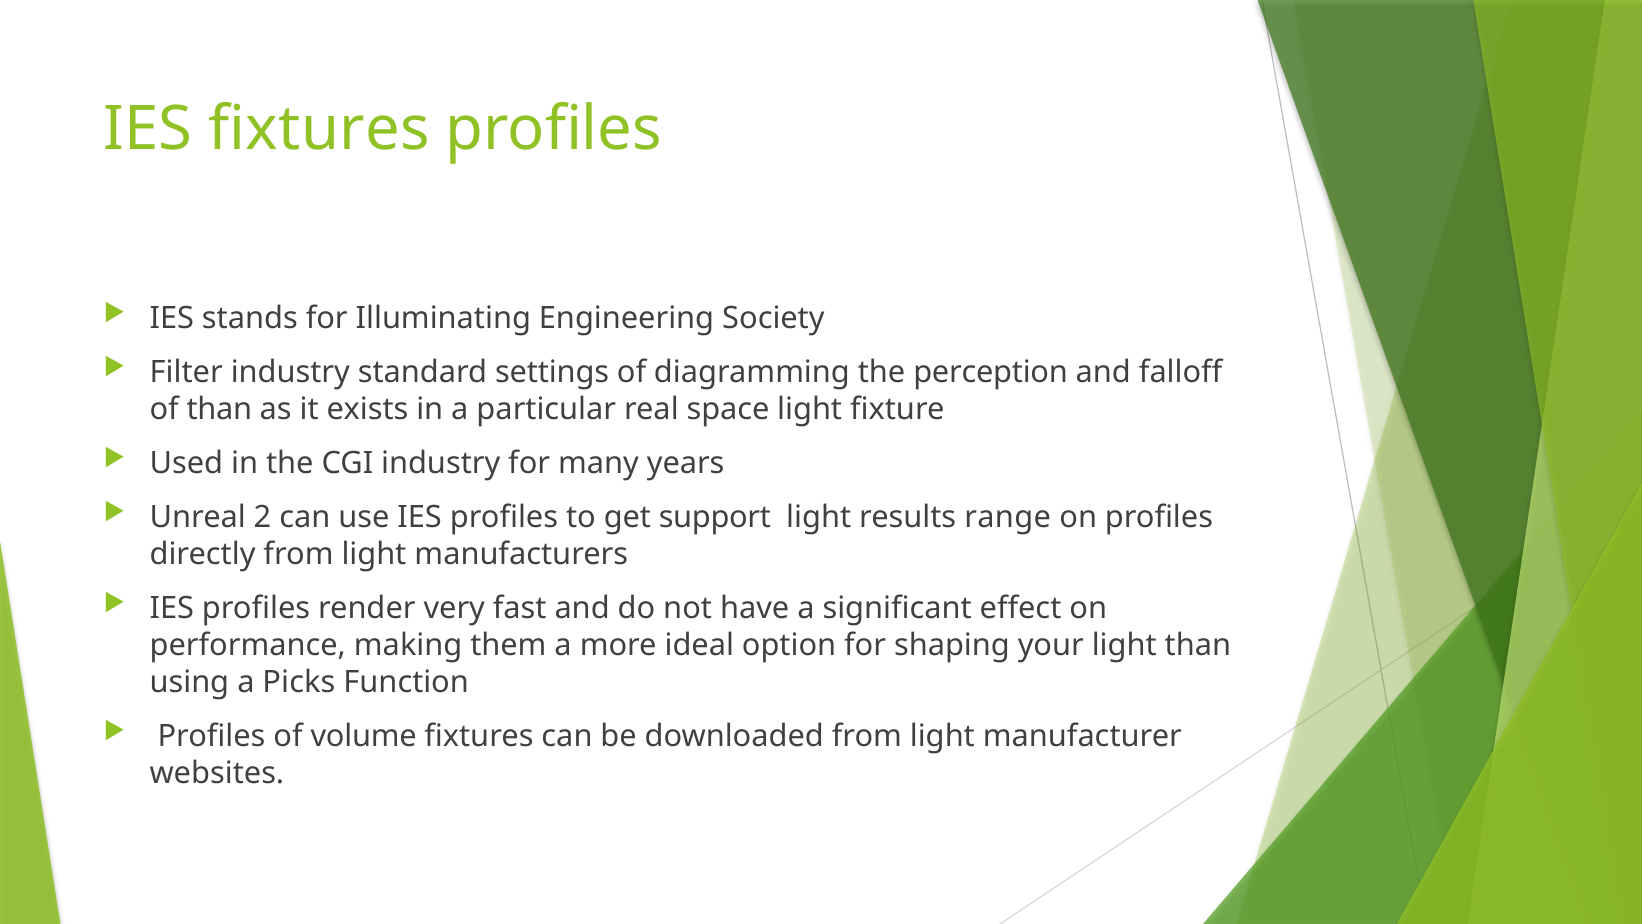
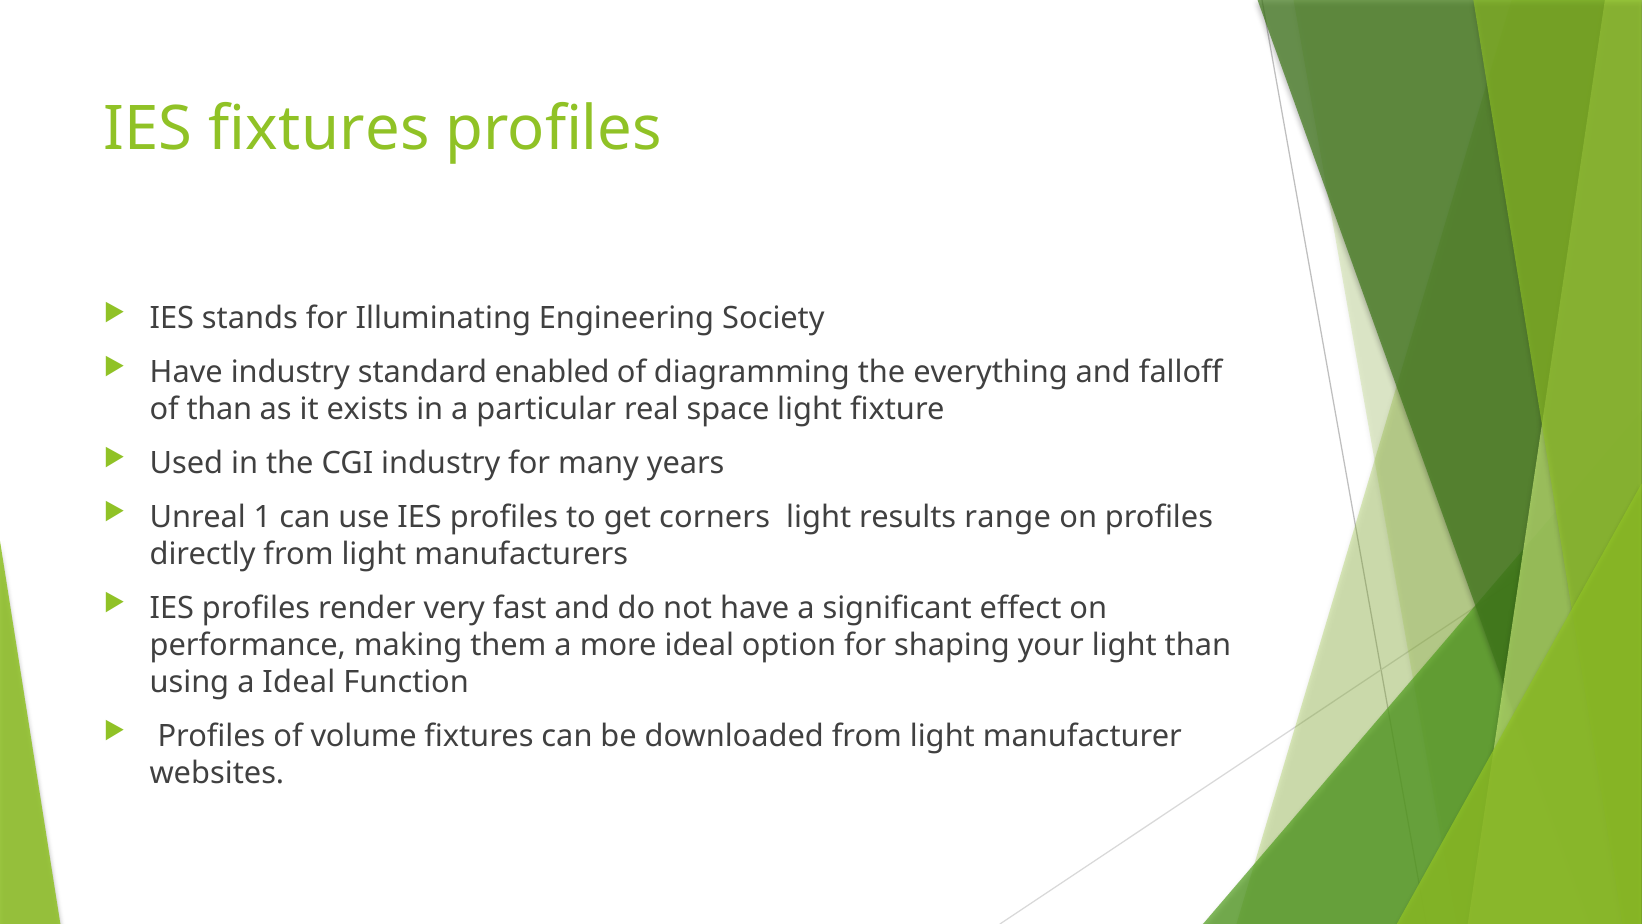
Filter: Filter -> Have (186, 372)
settings: settings -> enabled (552, 372)
perception: perception -> everything (990, 372)
2: 2 -> 1 (263, 517)
support: support -> corners (715, 517)
a Picks: Picks -> Ideal (299, 682)
